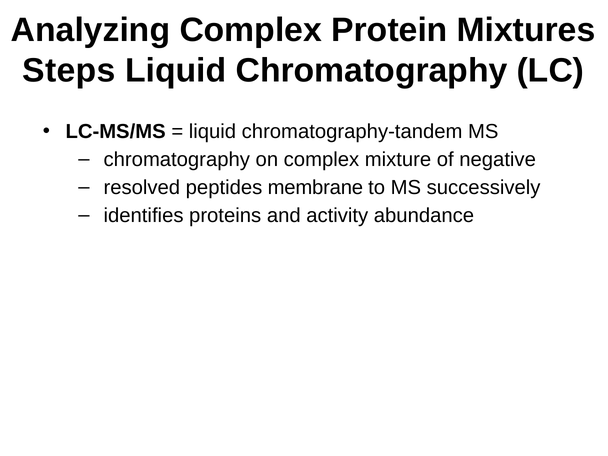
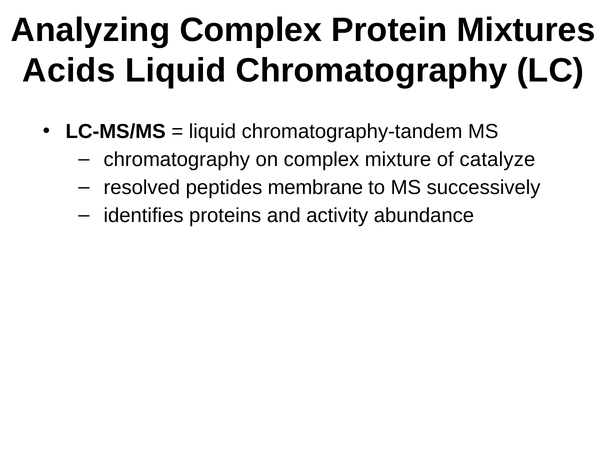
Steps: Steps -> Acids (69, 71)
negative: negative -> catalyze (497, 160)
